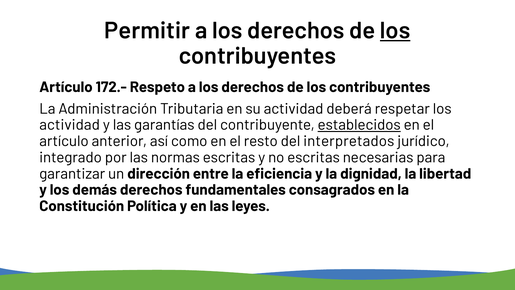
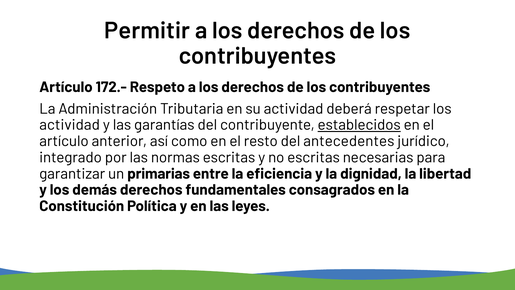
los underline: present -> none (395, 31)
interpretados: interpretados -> antecedentes (349, 141)
dirección: dirección -> primarias (159, 174)
